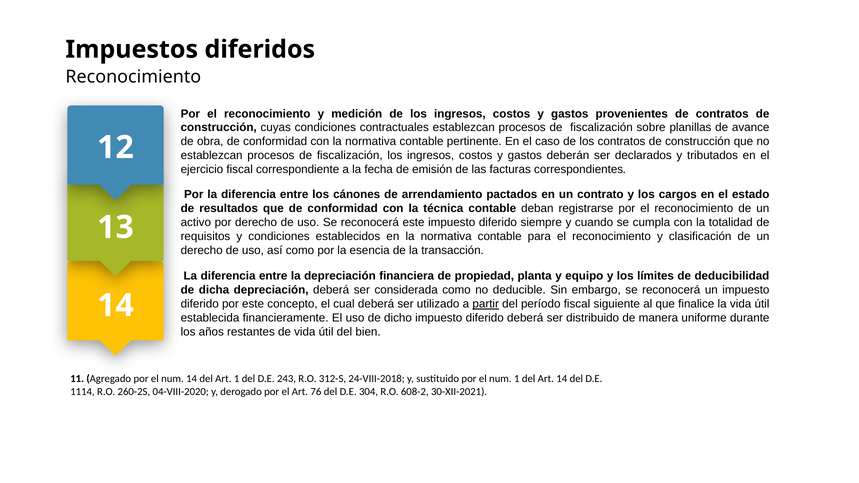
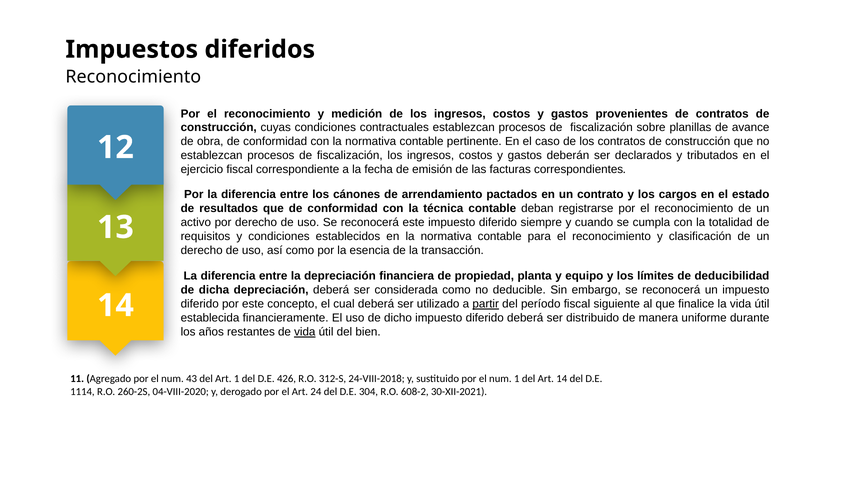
vida underline: none -> present (305, 332)
num 14: 14 -> 43 (192, 379)
243: 243 -> 426 (287, 379)
76: 76 -> 24 (316, 392)
